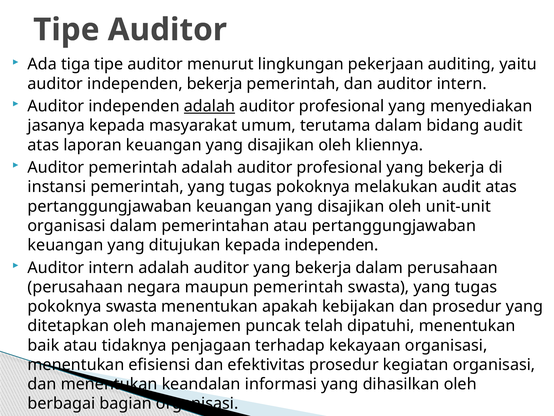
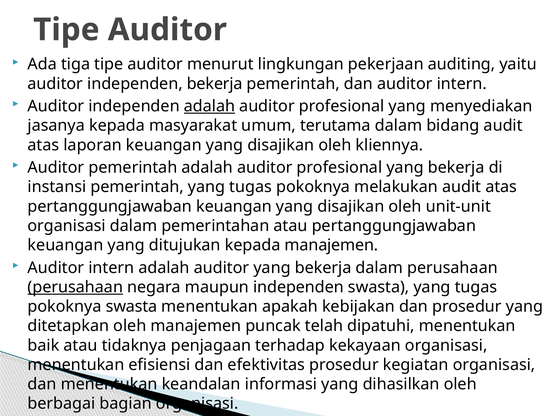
kepada independen: independen -> manajemen (331, 245)
perusahaan underline: none -> present (75, 287)
maupun pemerintah: pemerintah -> independen (298, 287)
